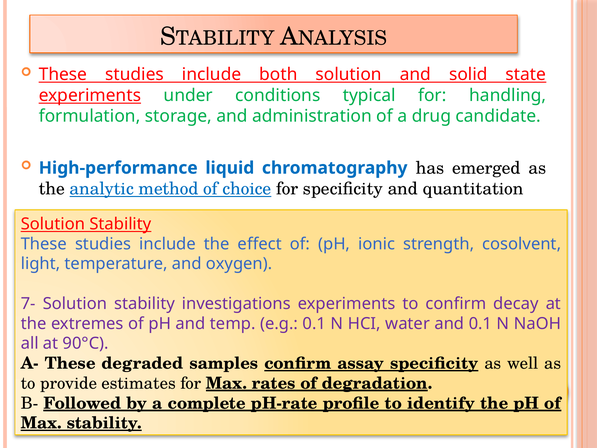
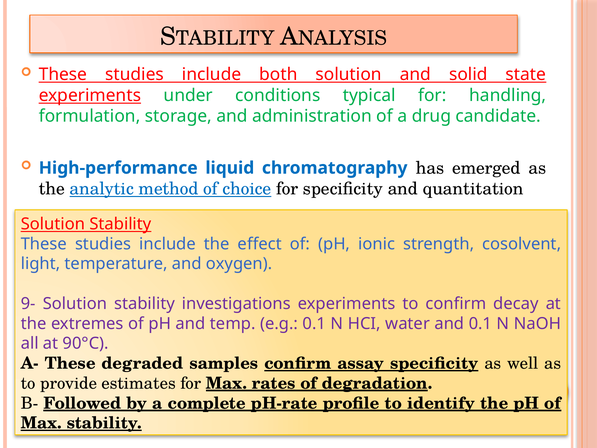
7-: 7- -> 9- (28, 303)
